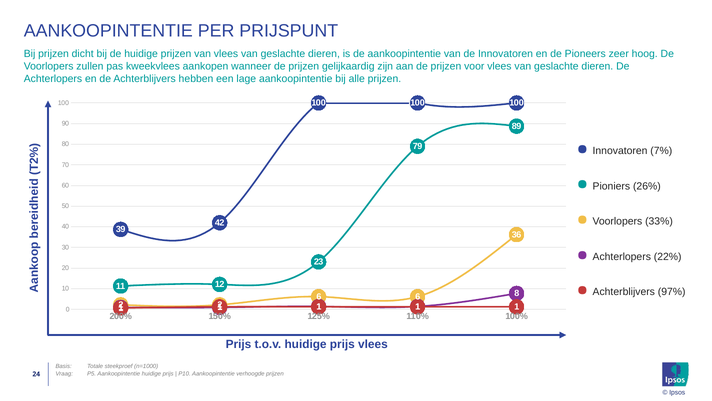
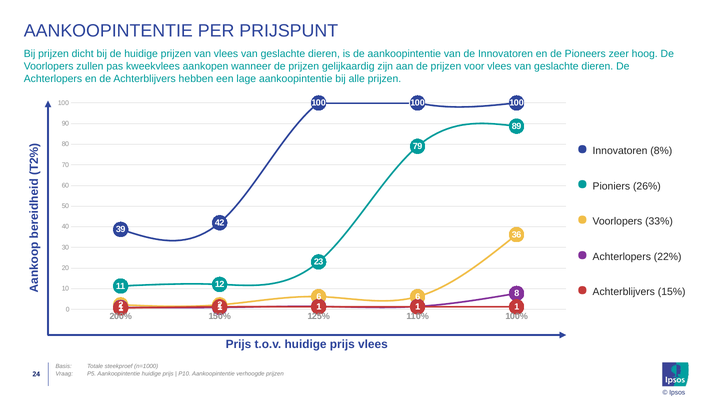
7%: 7% -> 8% (661, 151)
97%: 97% -> 15% (672, 292)
